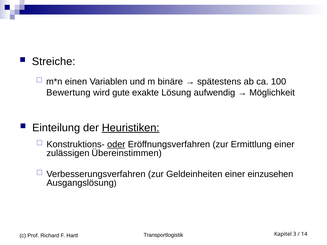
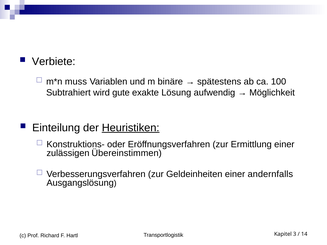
Streiche: Streiche -> Verbiete (54, 62)
einen: einen -> muss (76, 82)
Bewertung: Bewertung -> Subtrahiert (68, 93)
oder underline: present -> none (116, 145)
einzusehen: einzusehen -> andernfalls (270, 174)
